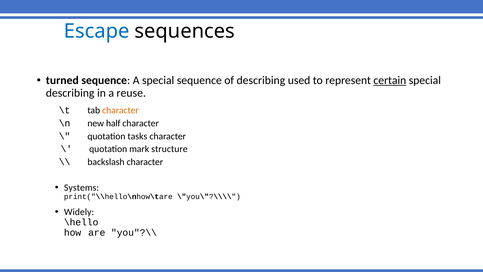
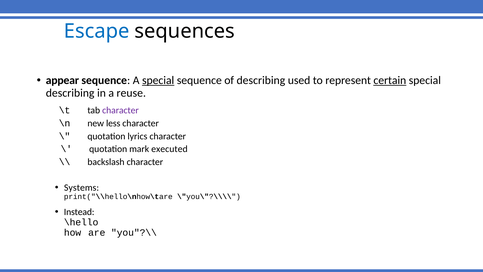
turned: turned -> appear (62, 80)
special underline: none -> present (158, 80)
character colour: orange -> purple (121, 110)
half: half -> less (113, 123)
tasks: tasks -> lyrics (137, 136)
structure: structure -> executed (169, 149)
Widely: Widely -> Instead (79, 212)
